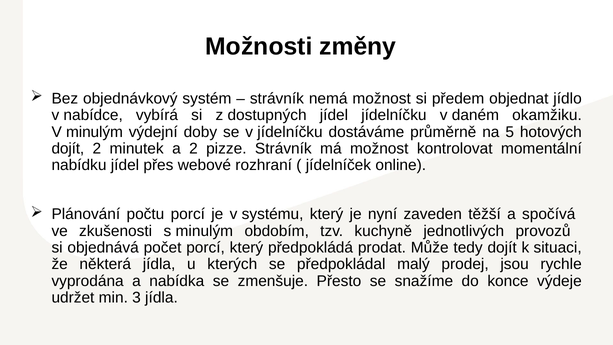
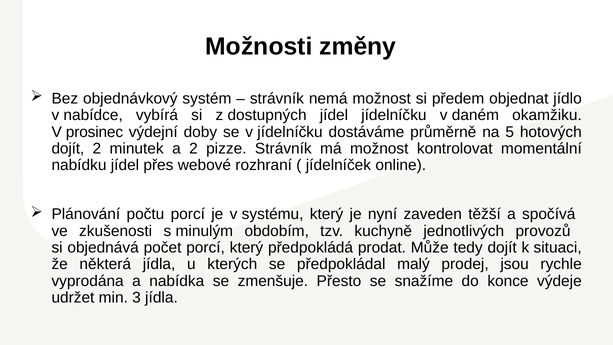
V minulým: minulým -> prosinec (94, 132)
